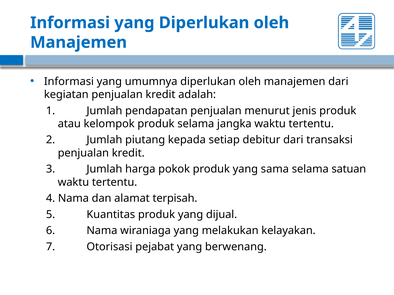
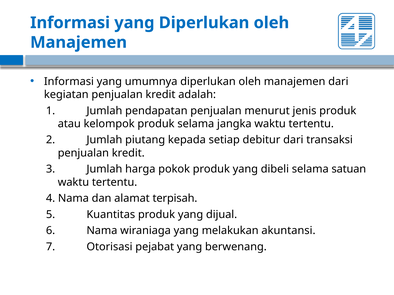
sama: sama -> dibeli (275, 169)
kelayakan: kelayakan -> akuntansi (288, 231)
